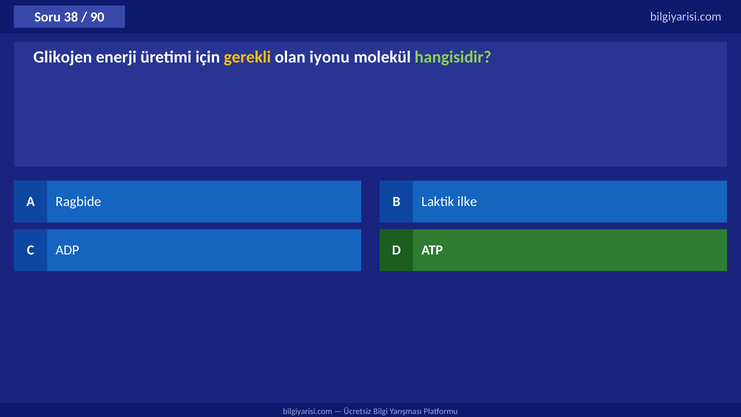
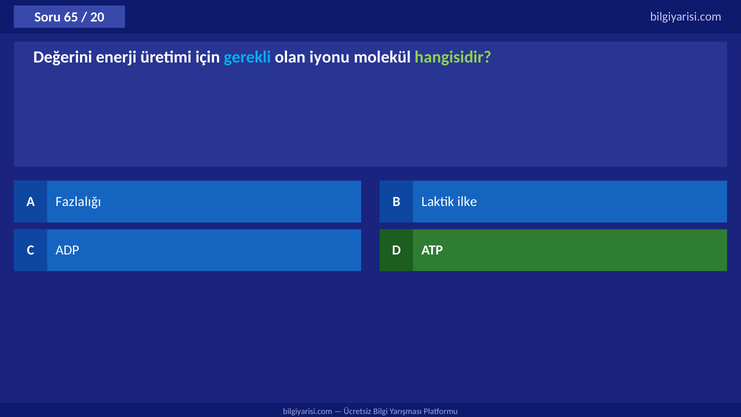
38: 38 -> 65 (71, 17)
90: 90 -> 20 (97, 17)
Glikojen: Glikojen -> Değerini (63, 57)
gerekli colour: yellow -> light blue (247, 57)
Ragbide: Ragbide -> Fazlalığı (78, 202)
